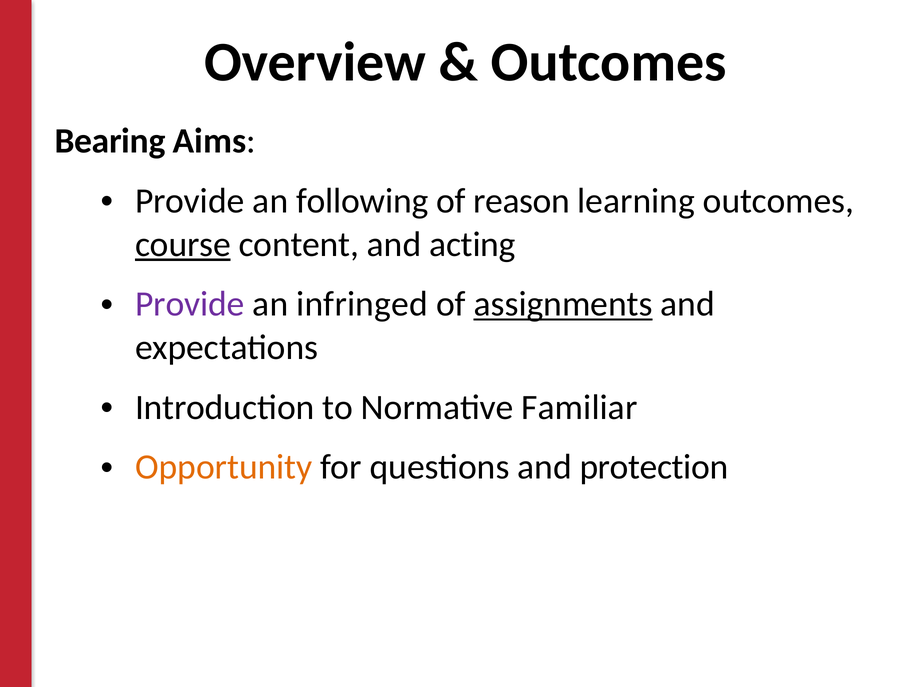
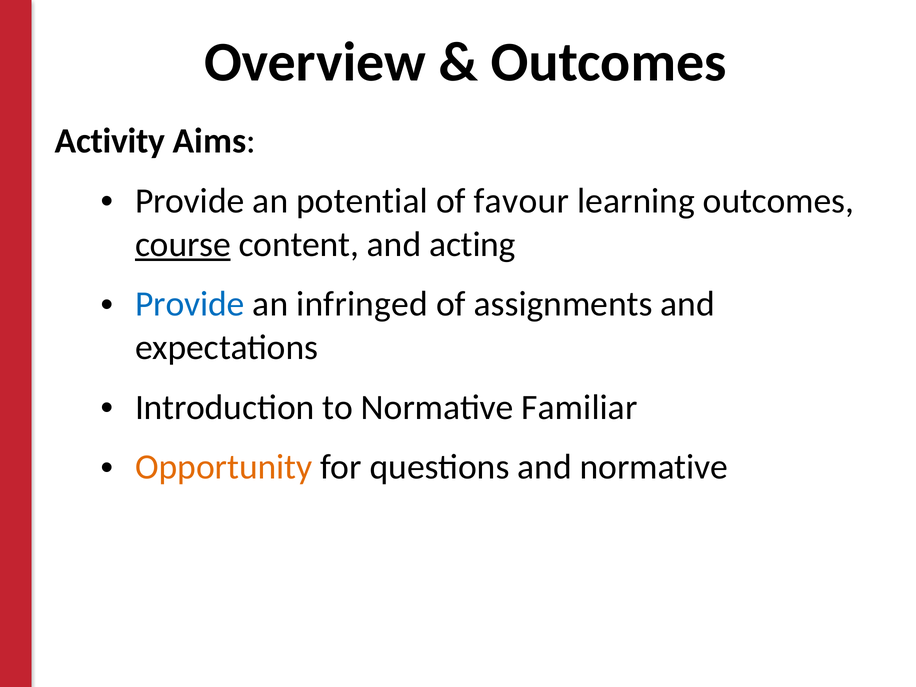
Bearing: Bearing -> Activity (110, 141)
following: following -> potential (362, 201)
reason: reason -> favour (521, 201)
Provide colour: purple -> blue (190, 304)
assignments underline: present -> none (563, 304)
and protection: protection -> normative (654, 467)
